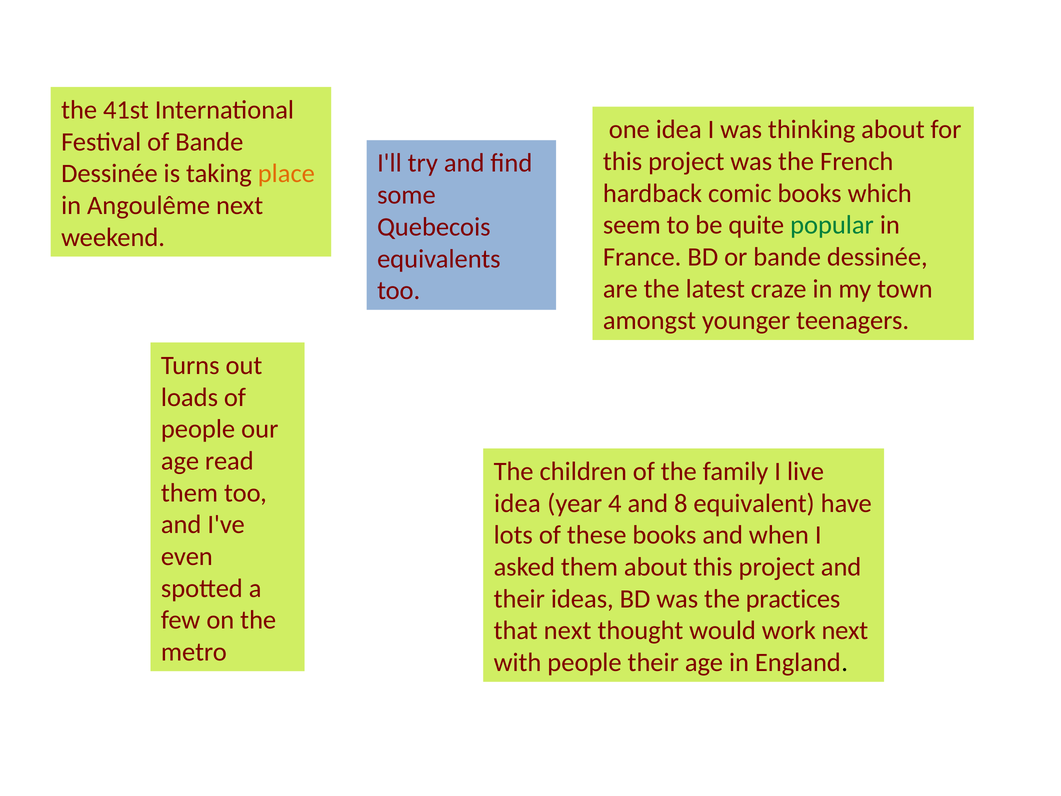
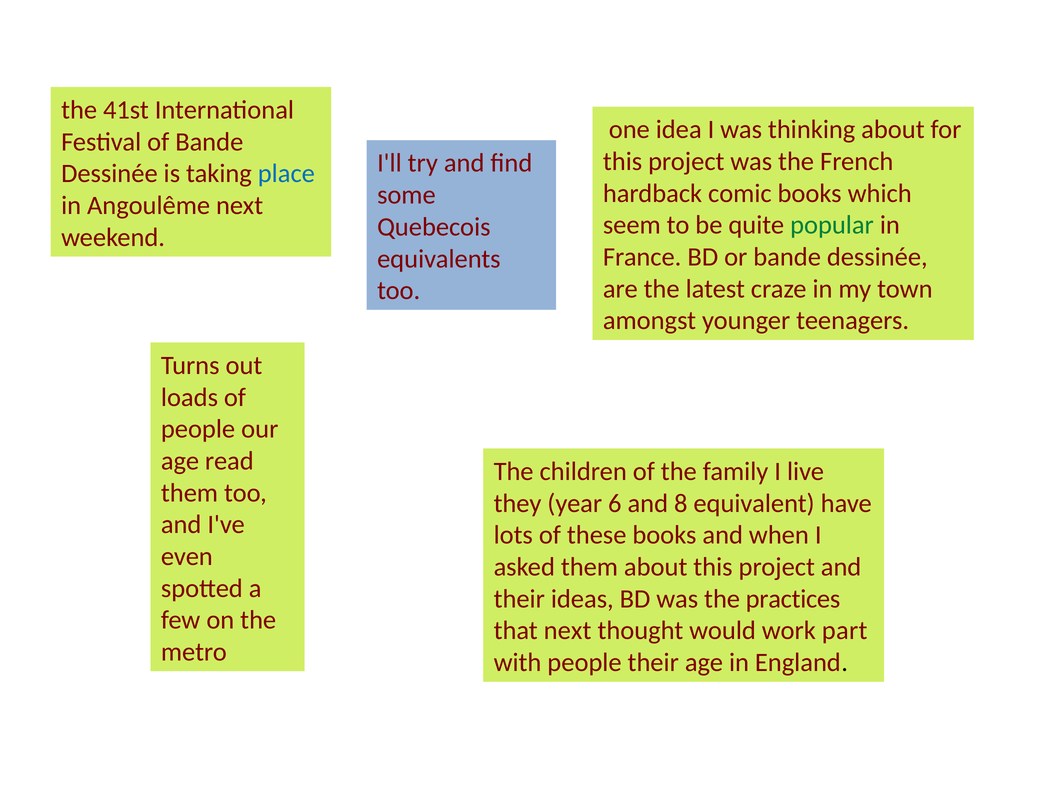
place colour: orange -> blue (286, 174)
idea: idea -> they (518, 503)
4: 4 -> 6 (615, 503)
work next: next -> part (845, 630)
